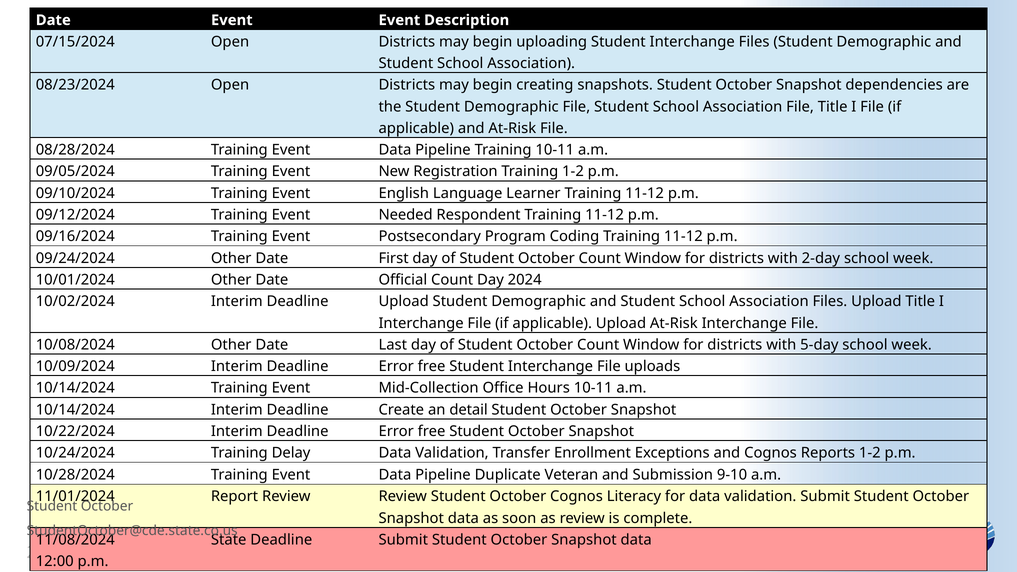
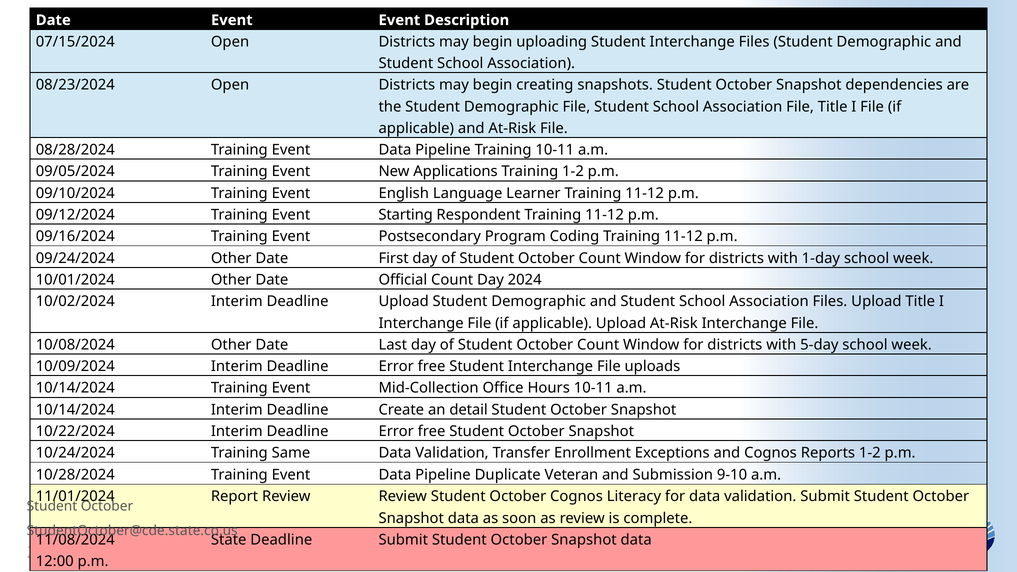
Registration: Registration -> Applications (456, 172)
Needed: Needed -> Starting (406, 215)
2-day: 2-day -> 1-day (821, 258)
Delay: Delay -> Same (291, 453)
